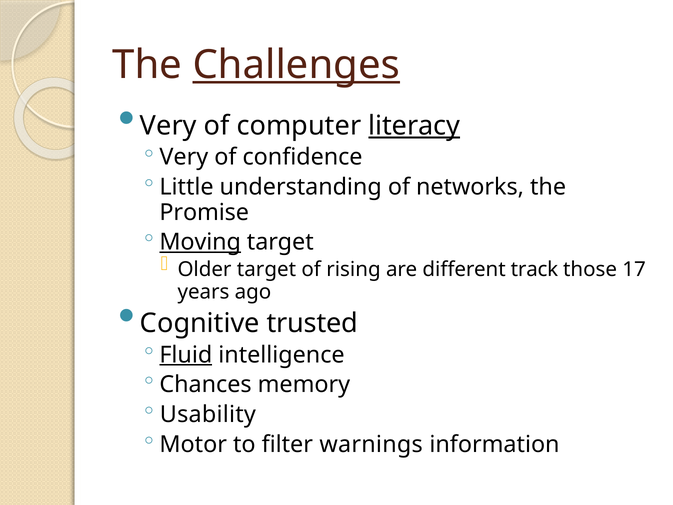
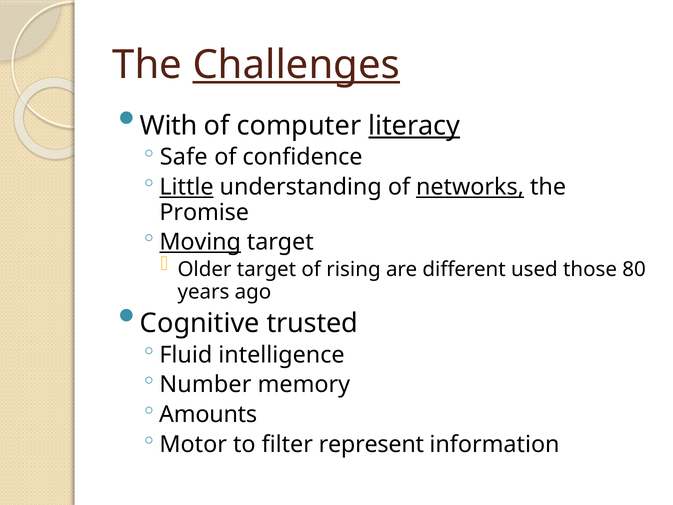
Very: Very -> With (169, 126)
Very: Very -> Safe (184, 157)
Little underline: none -> present (187, 187)
networks underline: none -> present (470, 187)
track: track -> used (534, 269)
17: 17 -> 80 (634, 269)
Fluid underline: present -> none (186, 355)
Chances: Chances -> Number (205, 385)
Usability: Usability -> Amounts (208, 414)
warnings: warnings -> represent (371, 444)
